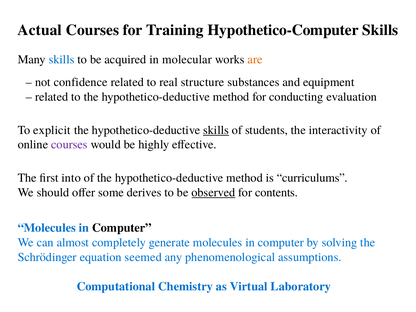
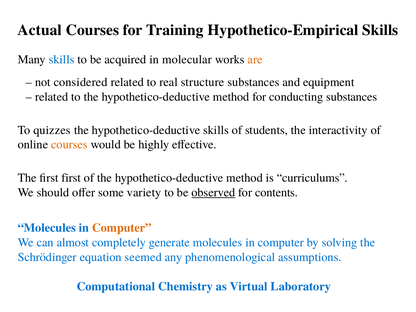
Hypothetico-Computer: Hypothetico-Computer -> Hypothetico-Empirical (283, 30)
confidence: confidence -> considered (81, 82)
conducting evaluation: evaluation -> substances (352, 97)
explicit: explicit -> quizzes (52, 130)
skills underline: present -> none (216, 130)
courses colour: purple -> orange (69, 145)
first into: into -> first (71, 178)
derives: derives -> variety (144, 192)
Computer colour: black -> orange (122, 228)
